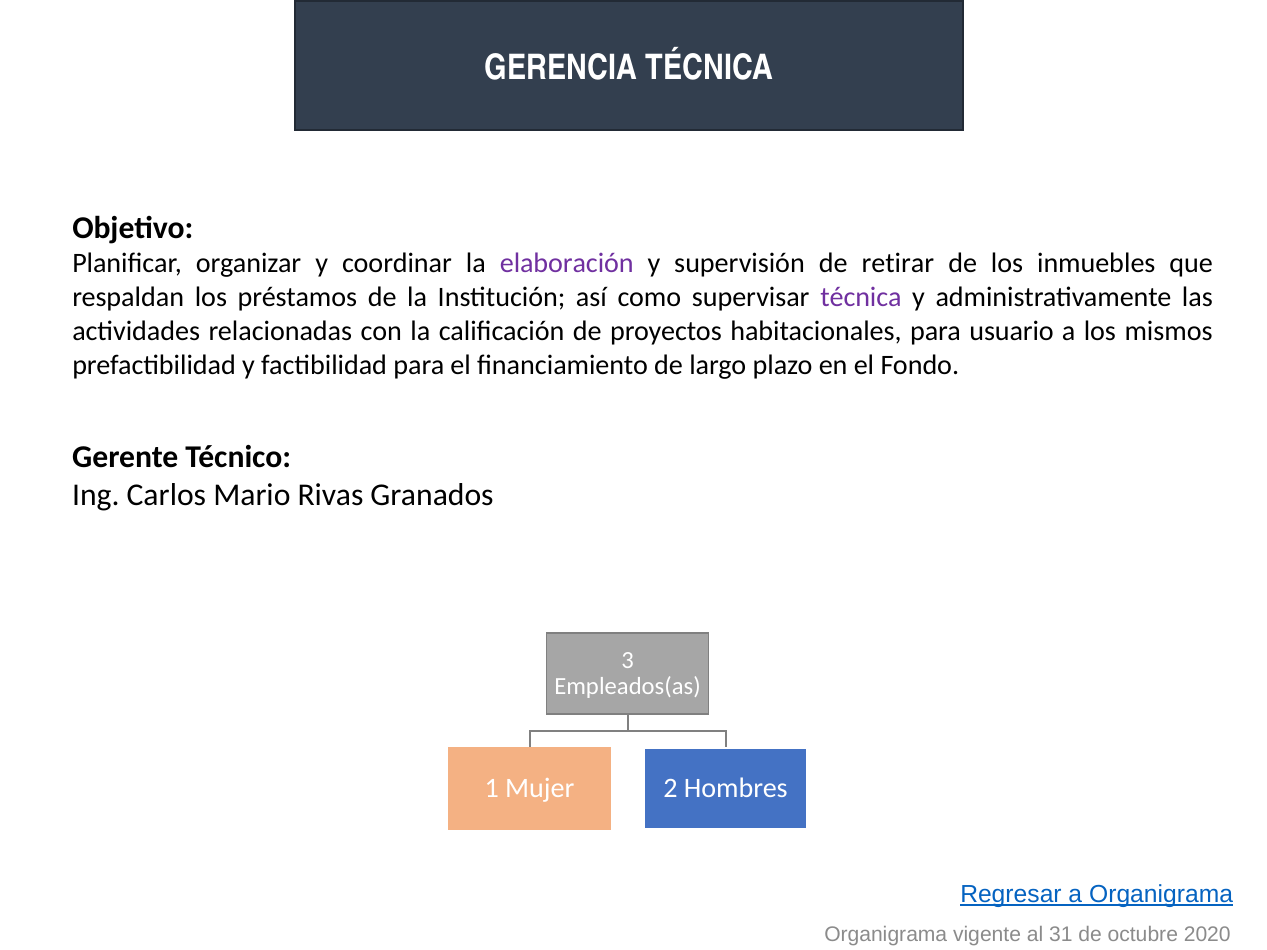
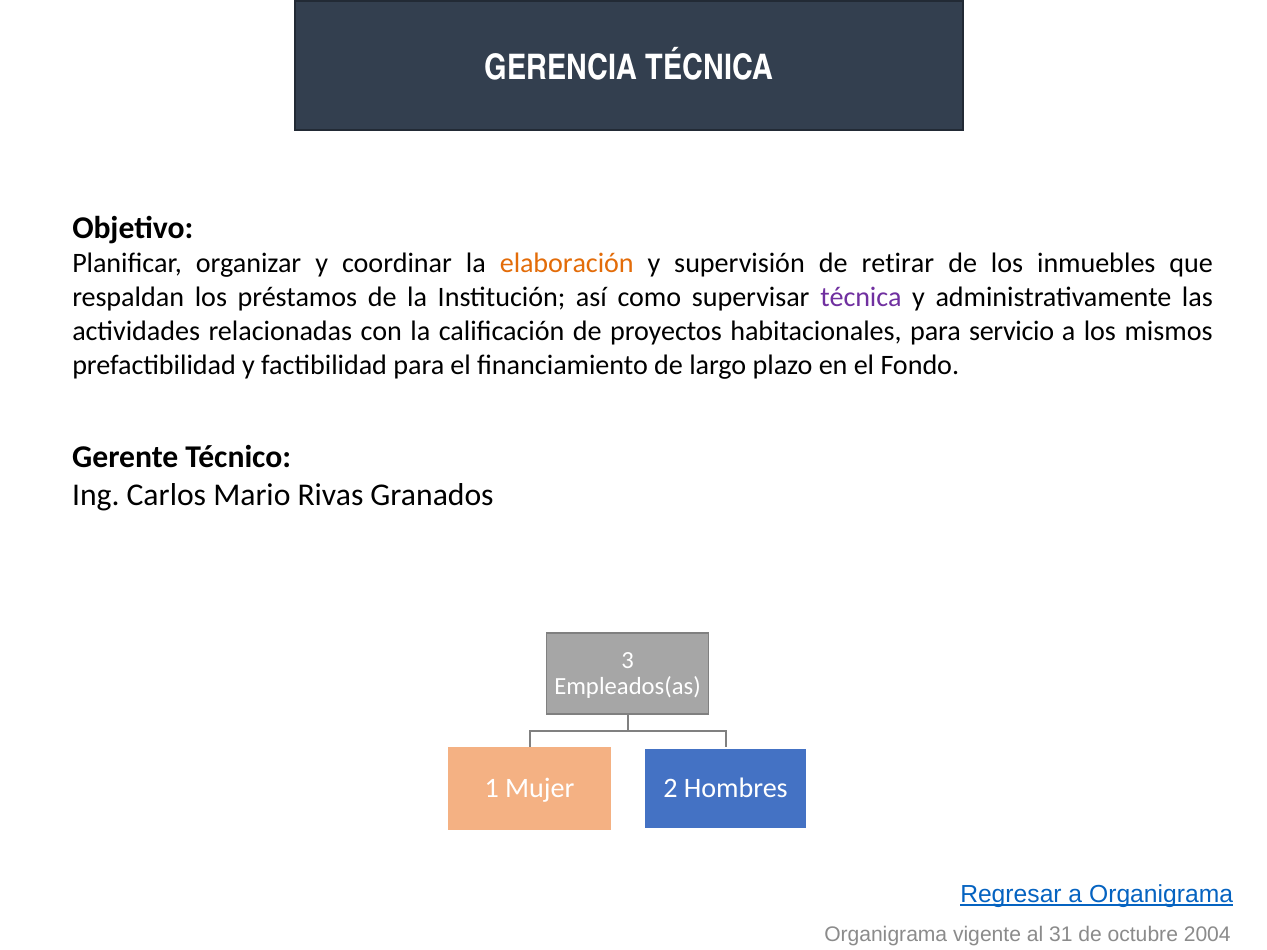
elaboración colour: purple -> orange (567, 264)
usuario: usuario -> servicio (1012, 331)
2020: 2020 -> 2004 (1207, 935)
